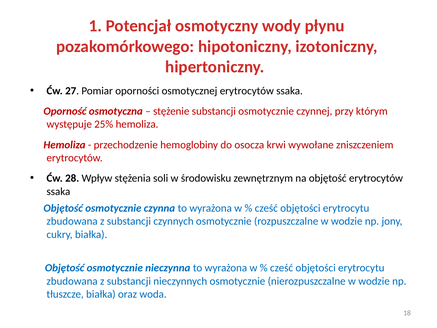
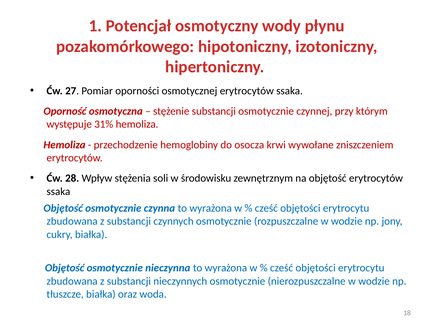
25%: 25% -> 31% (104, 124)
